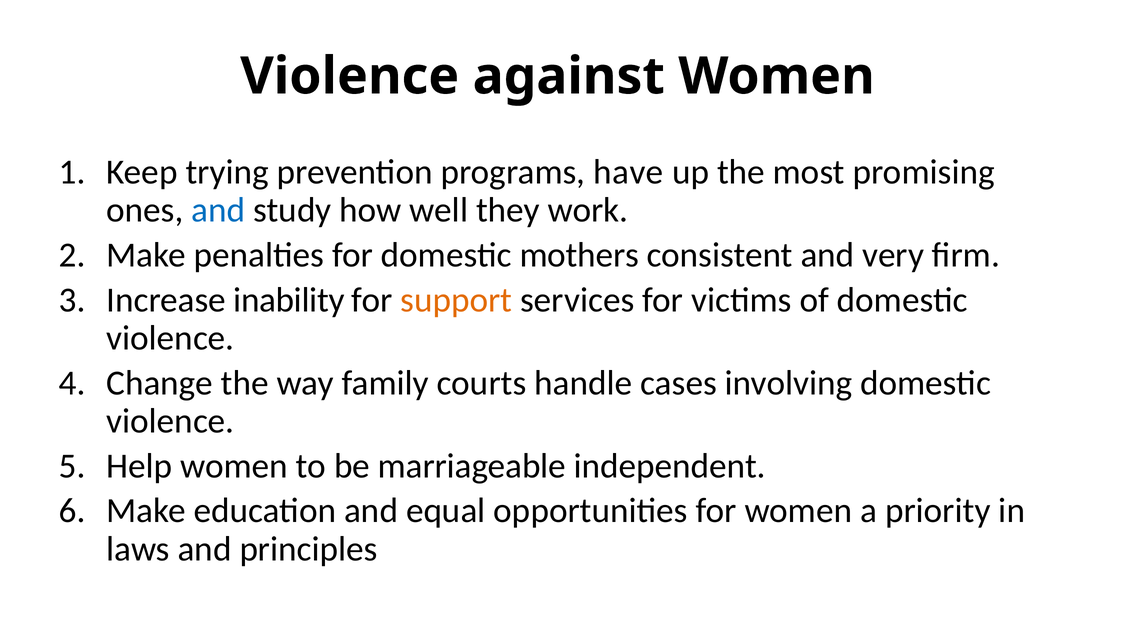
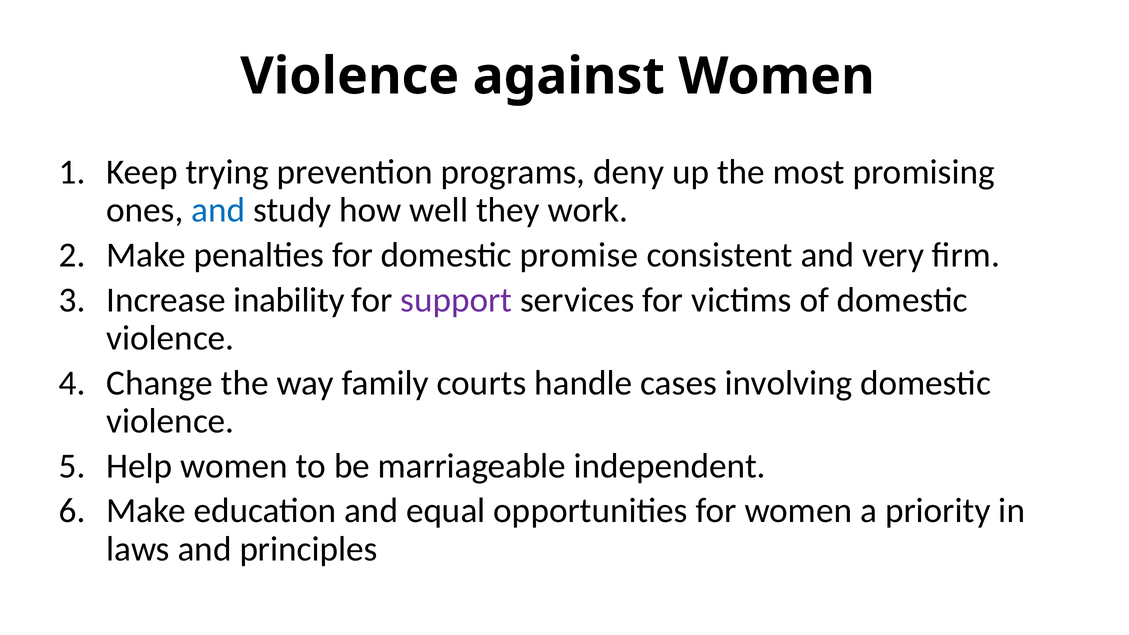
have: have -> deny (629, 172)
mothers: mothers -> promise (579, 255)
support colour: orange -> purple (456, 300)
